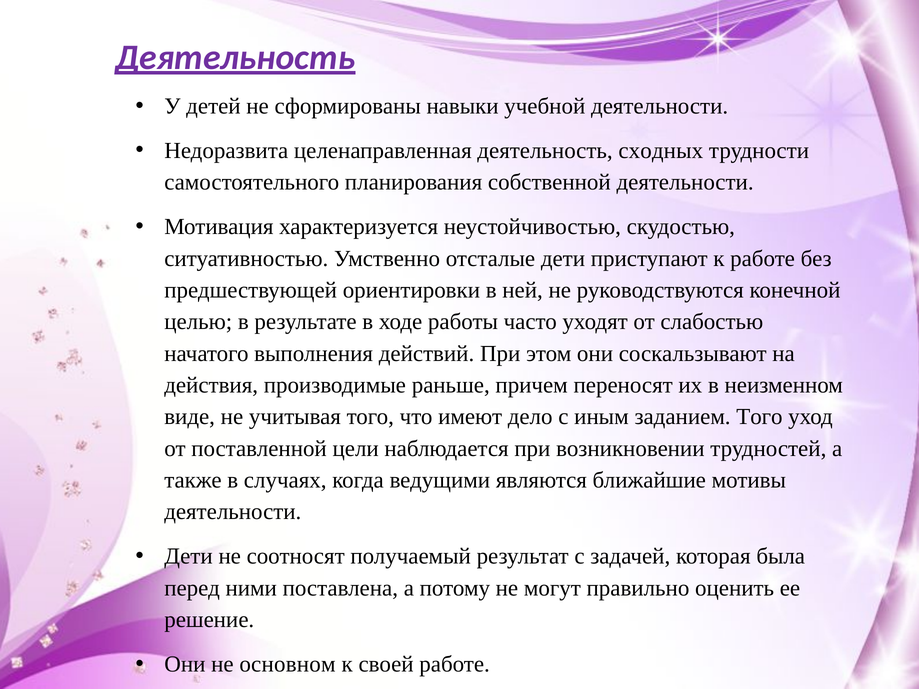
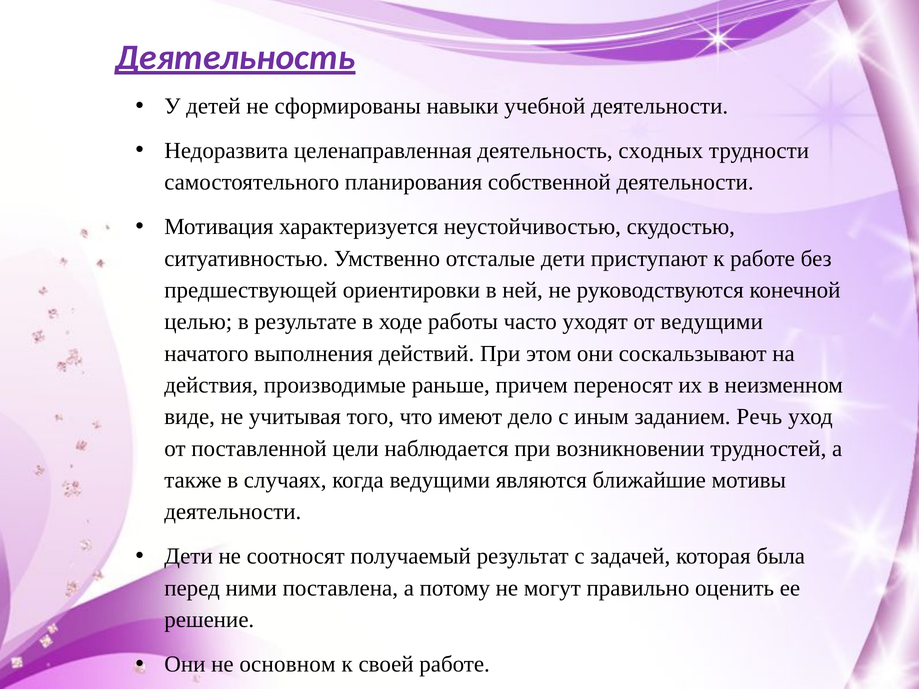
от слабостью: слабостью -> ведущими (712, 322)
заданием Того: Того -> Речь (759, 417)
